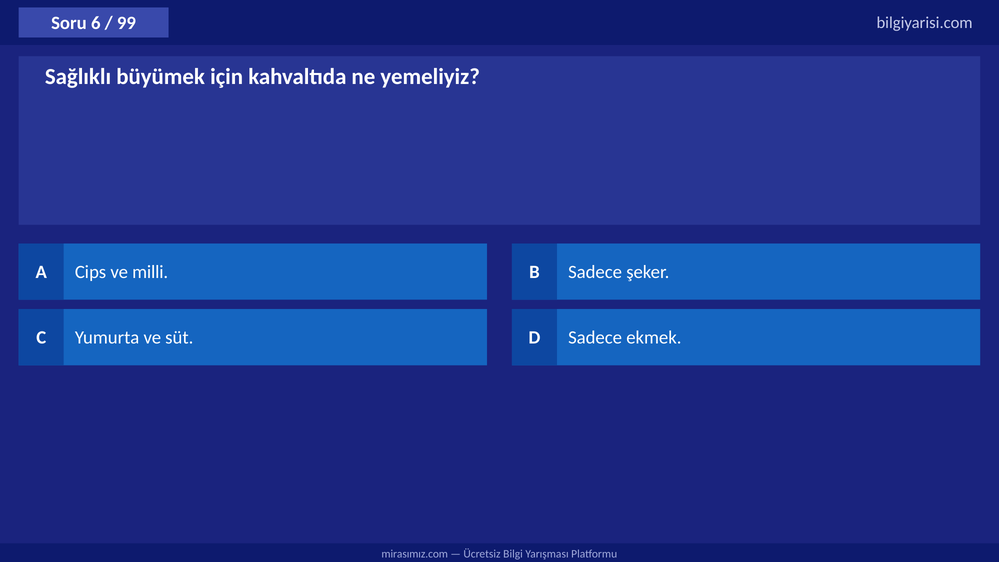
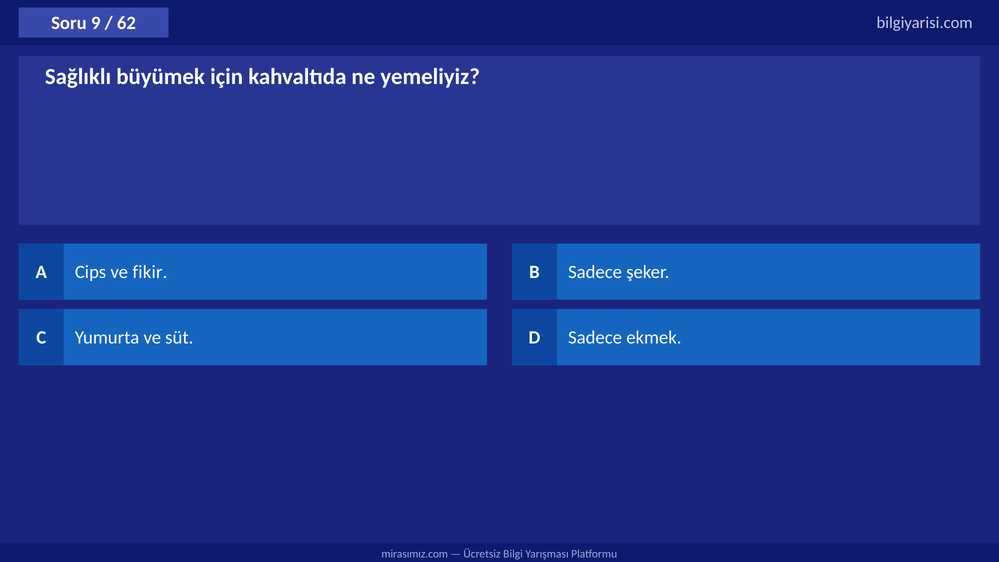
6: 6 -> 9 (96, 23)
99: 99 -> 62 (126, 23)
milli: milli -> fikir (150, 272)
